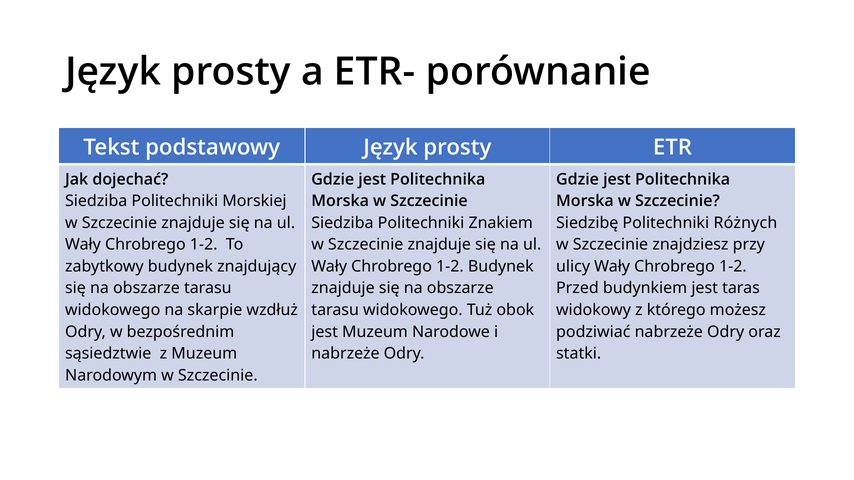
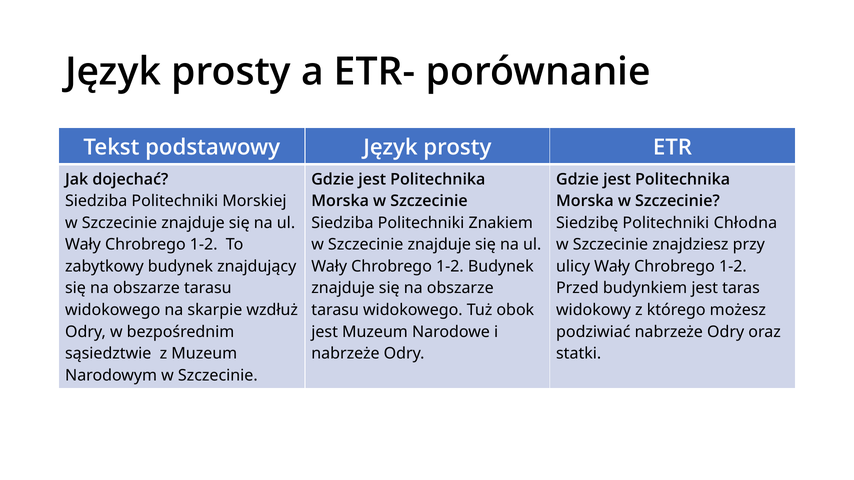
Różnych: Różnych -> Chłodna (745, 223)
